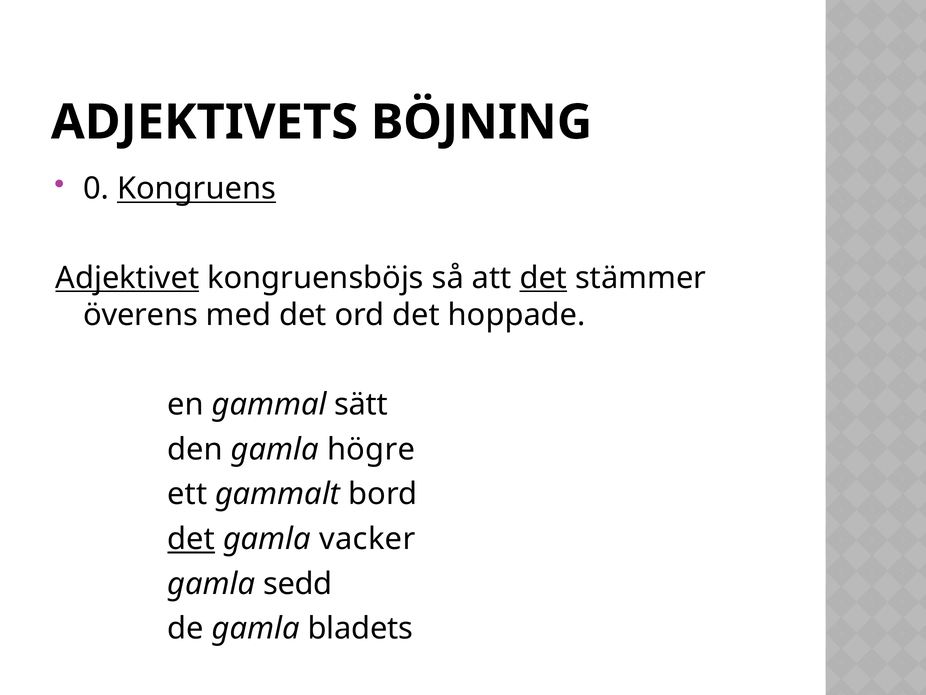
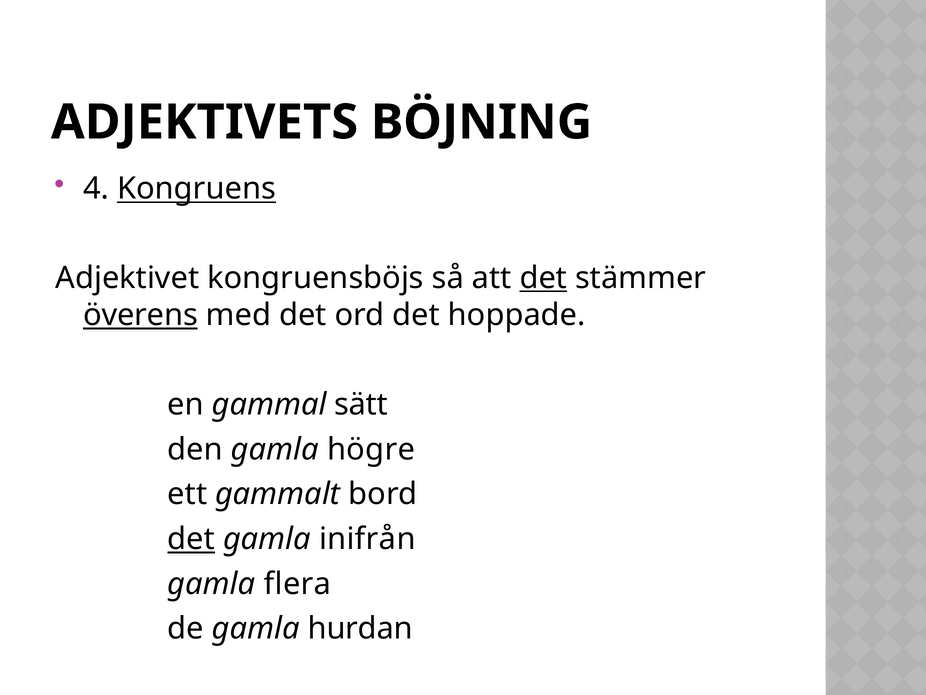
0: 0 -> 4 (96, 188)
Adjektivet underline: present -> none (127, 278)
överens underline: none -> present (141, 315)
vacker: vacker -> inifrån (367, 539)
sedd: sedd -> flera (298, 583)
bladets: bladets -> hurdan (360, 628)
